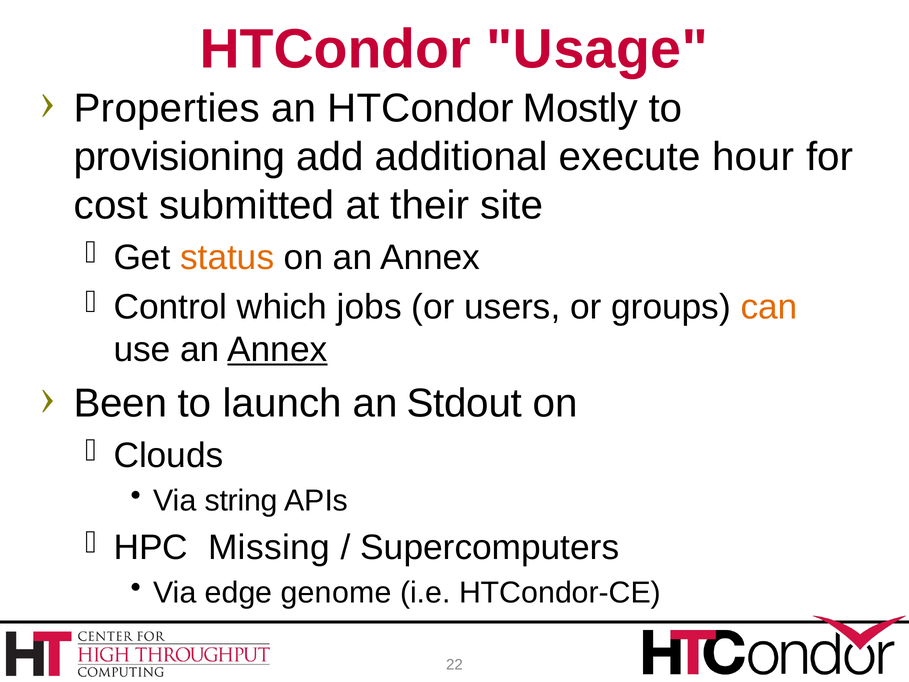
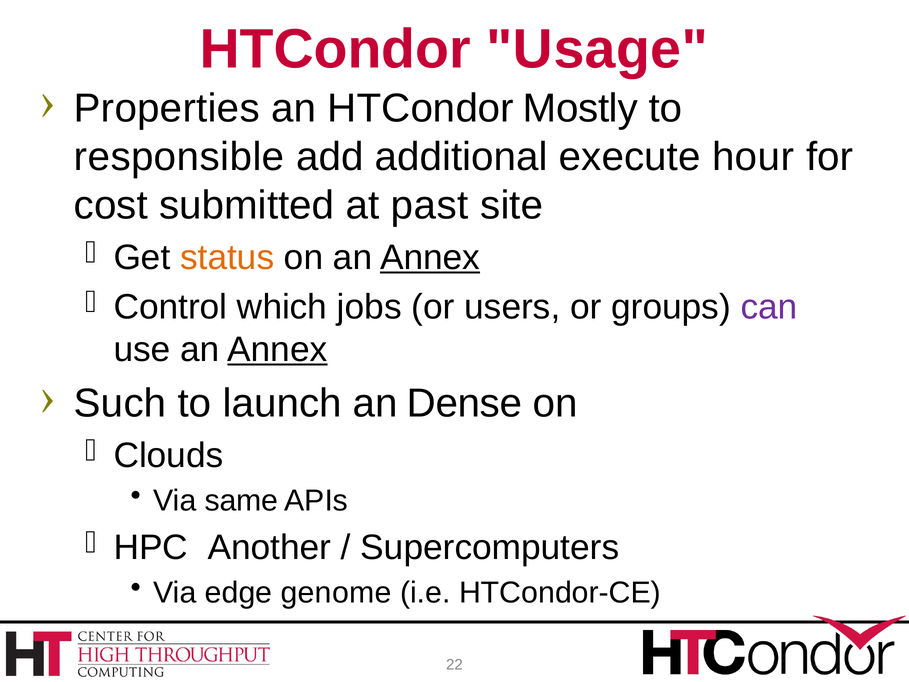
provisioning: provisioning -> responsible (179, 157)
their: their -> past (430, 205)
Annex underline: none -> present (430, 257)
can colour: orange -> purple (769, 307)
Been: Been -> Such (120, 403)
Stdout: Stdout -> Dense (464, 403)
string: string -> same (241, 501)
Missing: Missing -> Another (269, 547)
